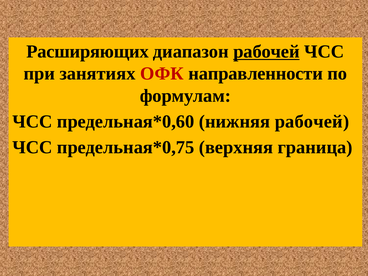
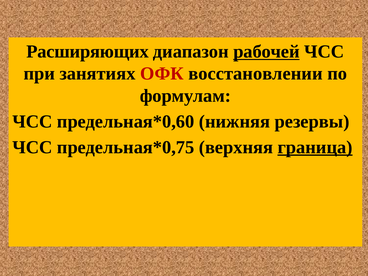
направленности: направленности -> восстановлении (256, 74)
нижняя рабочей: рабочей -> резервы (312, 121)
граница underline: none -> present (315, 147)
